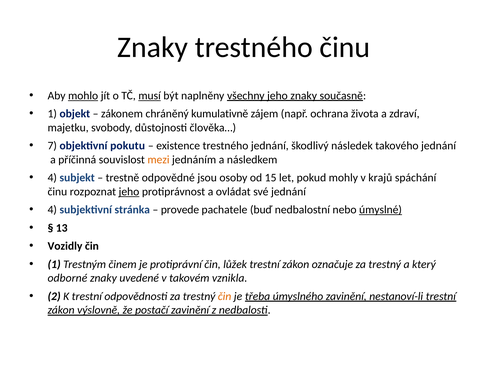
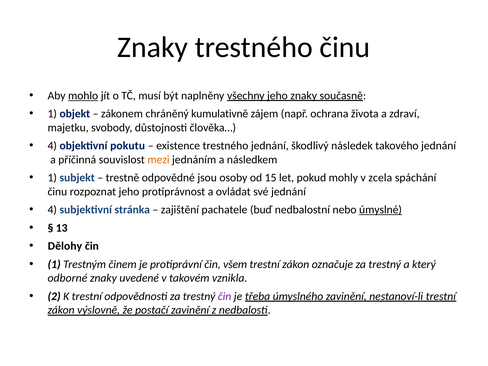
musí underline: present -> none (150, 96)
7: 7 -> 4 (52, 146)
4: 4 -> 1 (52, 178)
krajů: krajů -> zcela (380, 178)
jeho underline: present -> none (129, 192)
provede: provede -> zajištění (180, 210)
Vozidly: Vozidly -> Dělohy (65, 246)
lůžek: lůžek -> všem (235, 264)
čin colour: orange -> purple (225, 296)
